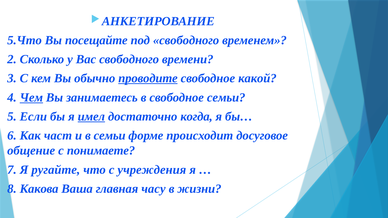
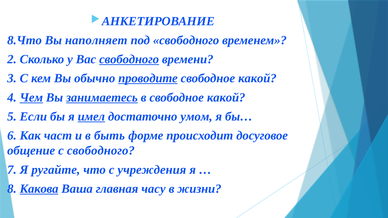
5.Что: 5.Что -> 8.Что (25, 40)
посещайте: посещайте -> наполняет (96, 40)
свободного underline: none -> present (129, 59)
занимаетесь underline: none -> present (102, 98)
в свободное семьи: семьи -> какой (226, 98)
когда: когда -> умом (196, 117)
в семьи: семьи -> быть (109, 136)
с понимаете: понимаете -> свободного (101, 151)
Какова underline: none -> present (39, 189)
